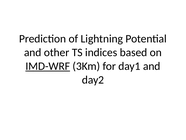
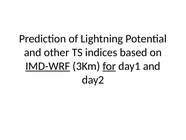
for underline: none -> present (109, 66)
